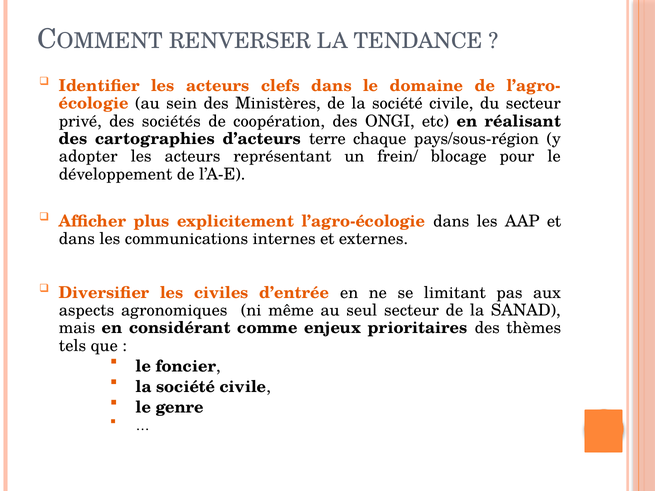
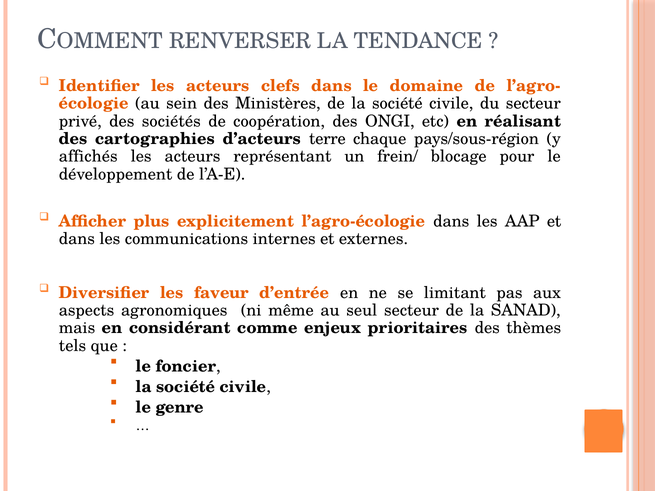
adopter: adopter -> affichés (88, 157)
civiles: civiles -> faveur (222, 293)
